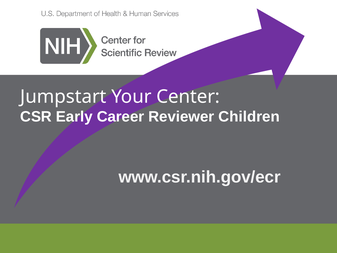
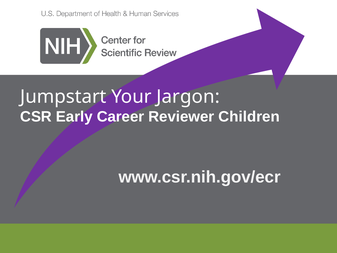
Center: Center -> Jargon (188, 97)
